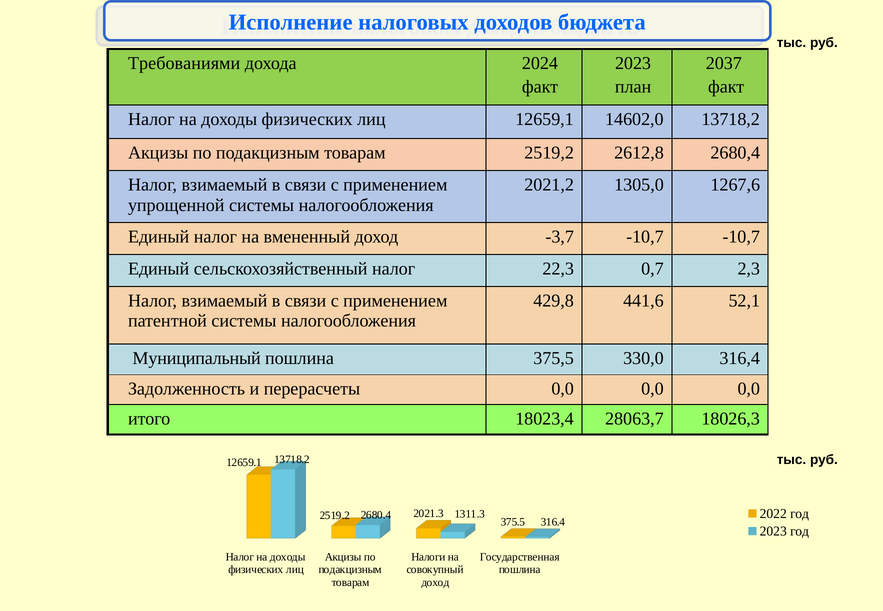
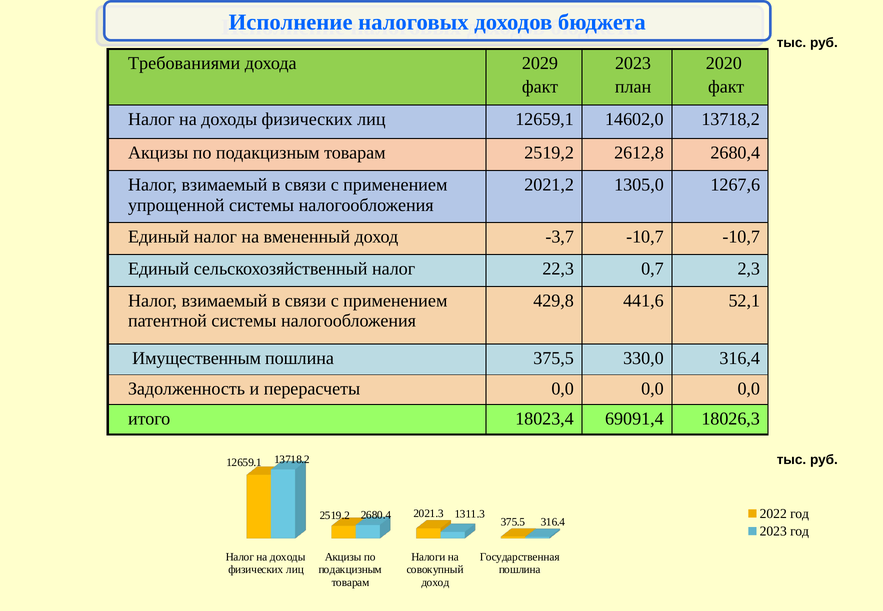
2024: 2024 -> 2029 (540, 63)
2037: 2037 -> 2020 (724, 63)
Муниципальный: Муниципальный -> Имущественным (197, 358)
28063,7: 28063,7 -> 69091,4 (634, 419)
